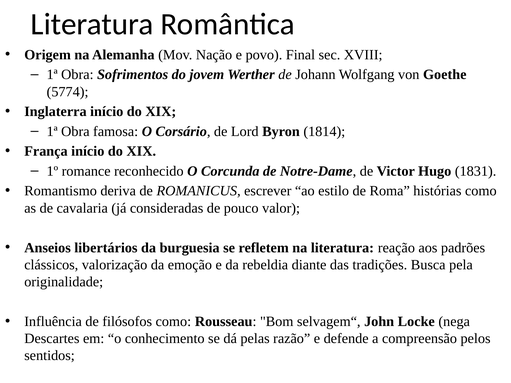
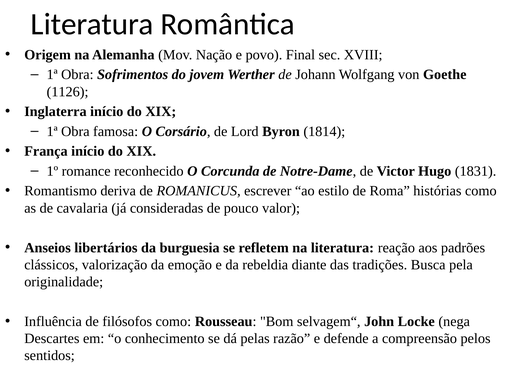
5774: 5774 -> 1126 (68, 92)
